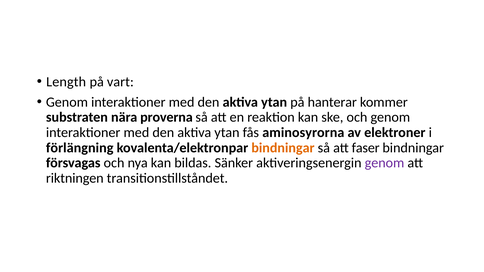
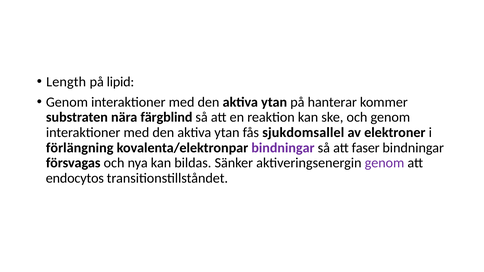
vart: vart -> lipid (120, 82)
proverna: proverna -> färgblind (166, 117)
aminosyrorna: aminosyrorna -> sjukdomsallel (303, 133)
bindningar colour: orange -> purple (283, 148)
riktningen: riktningen -> endocytos (75, 178)
